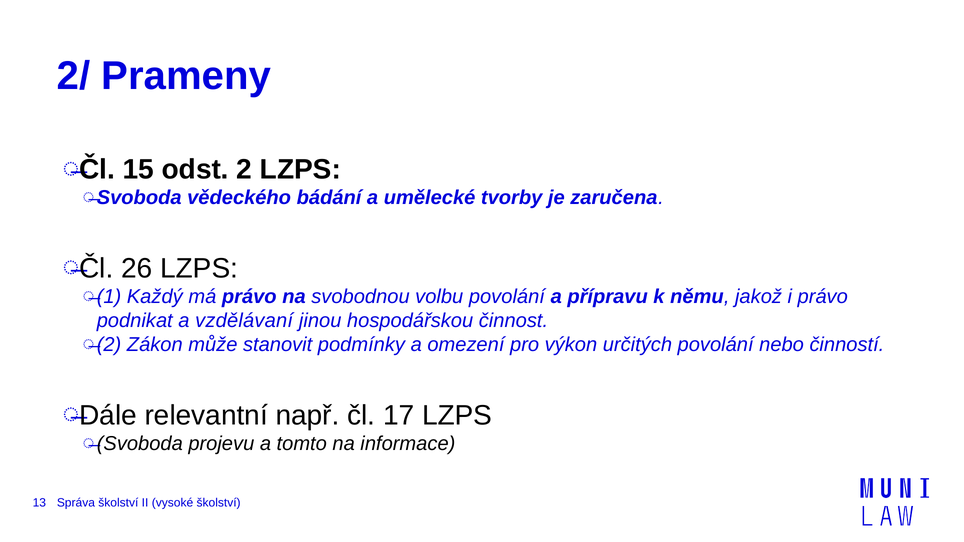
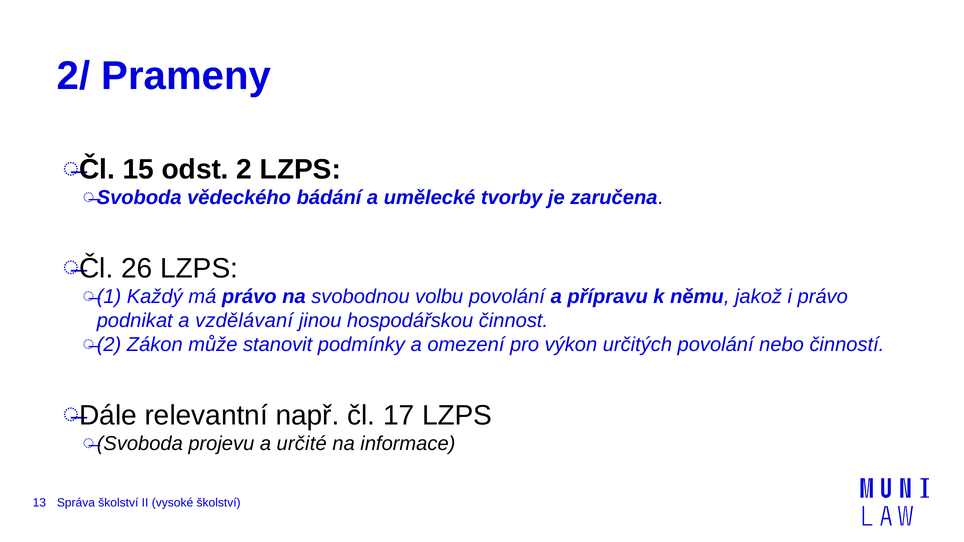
tomto: tomto -> určité (302, 444)
